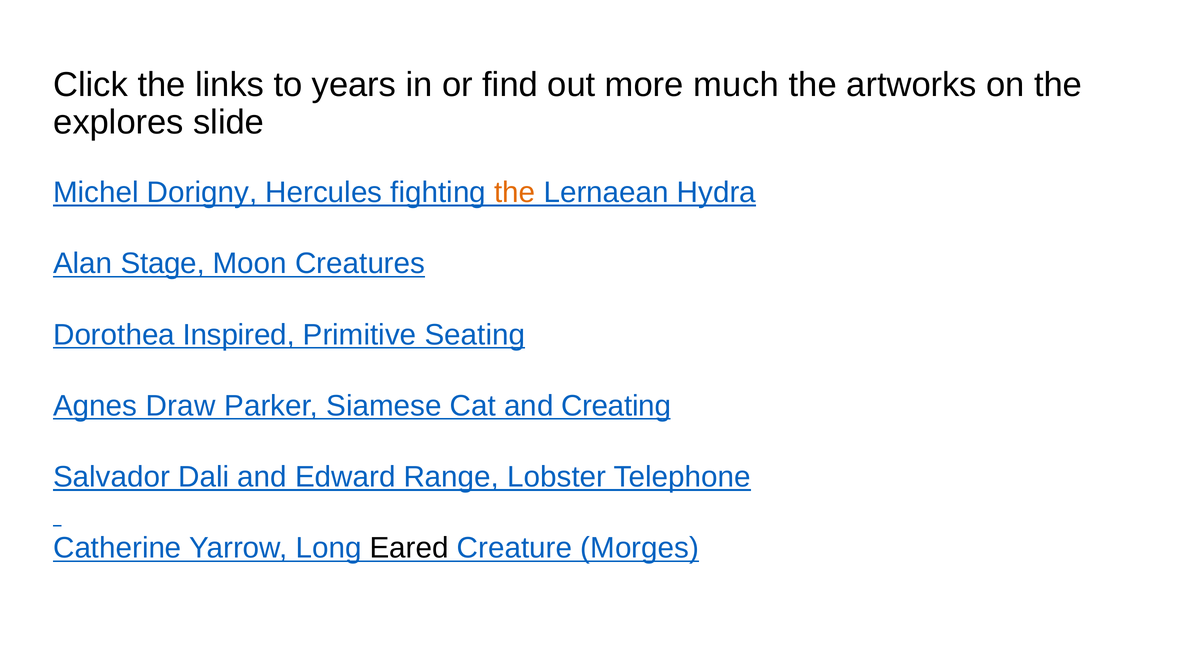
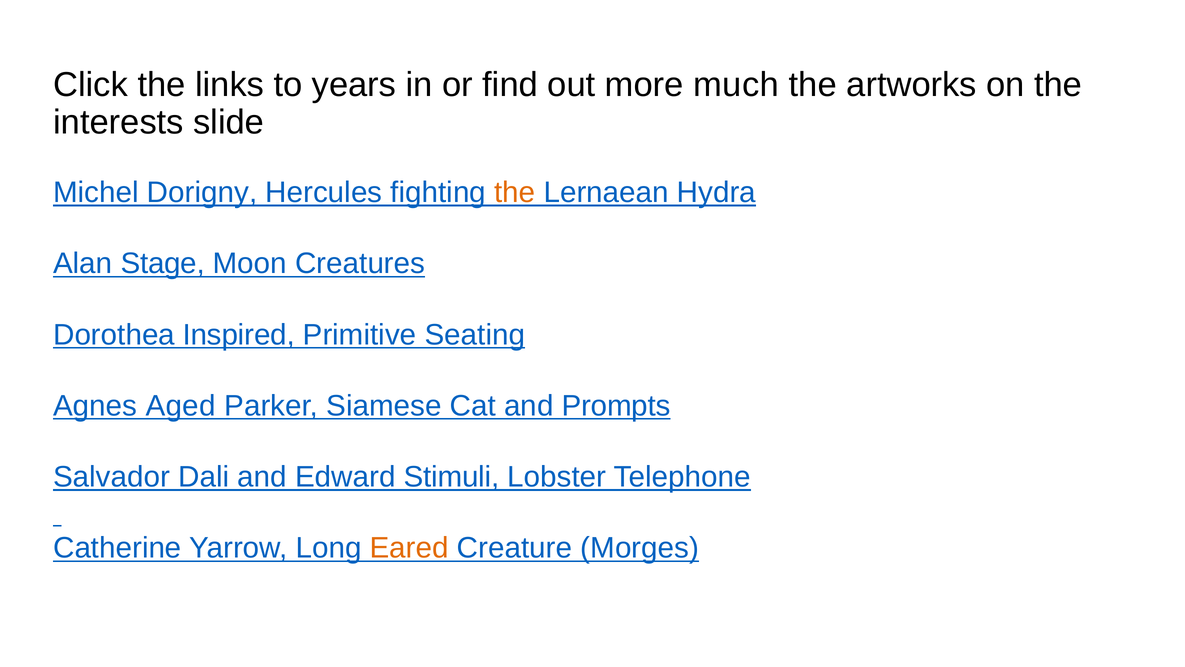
explores: explores -> interests (119, 122)
Draw: Draw -> Aged (181, 406)
Creating: Creating -> Prompts (616, 406)
Range: Range -> Stimuli (451, 477)
Eared colour: black -> orange (409, 548)
